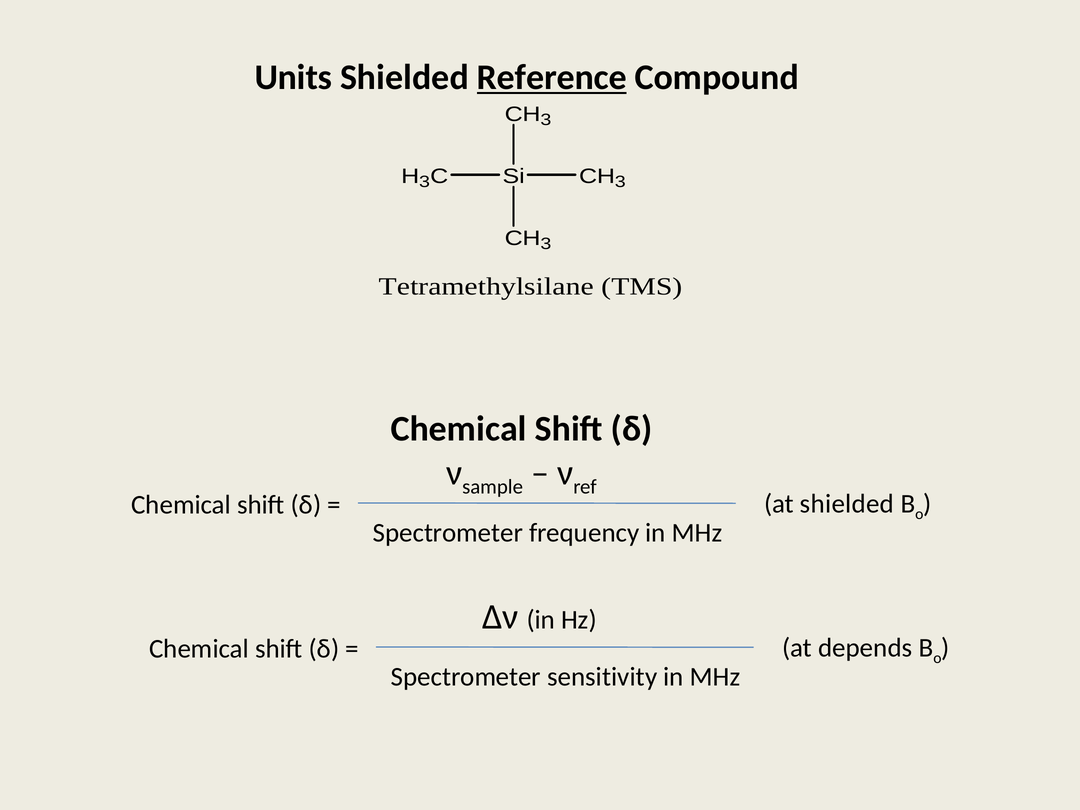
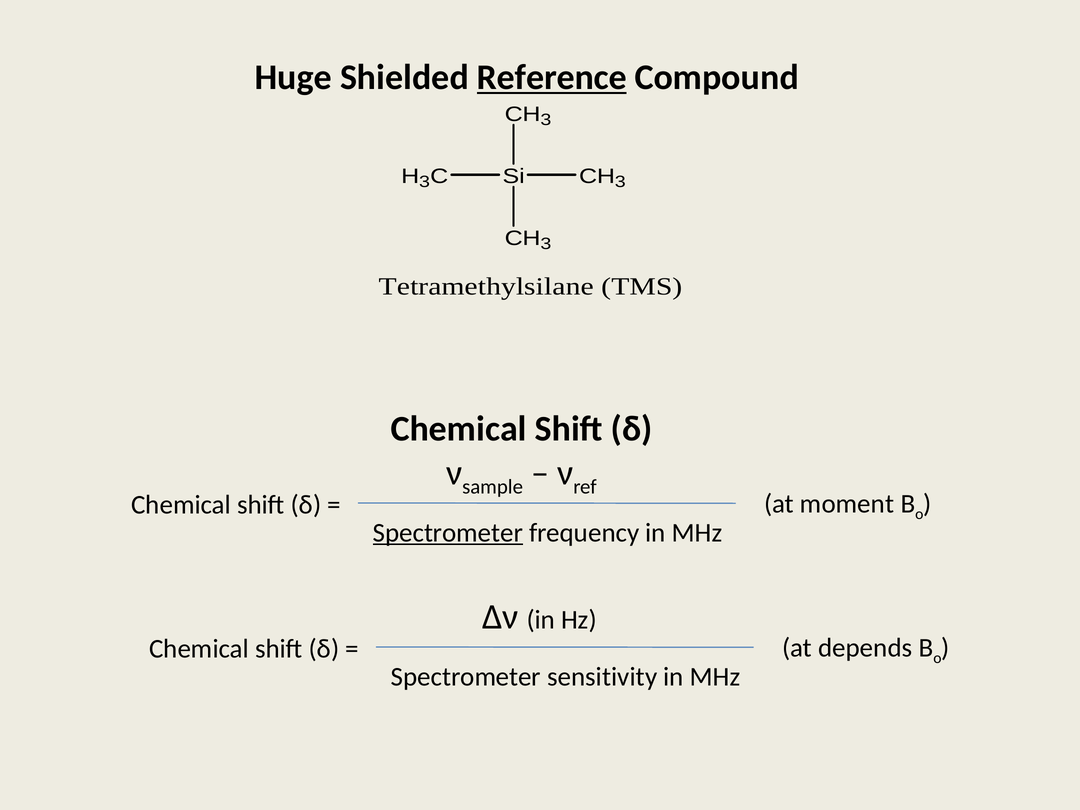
Units: Units -> Huge (293, 77)
at shielded: shielded -> moment (847, 504)
Spectrometer underline: none -> present (448, 533)
